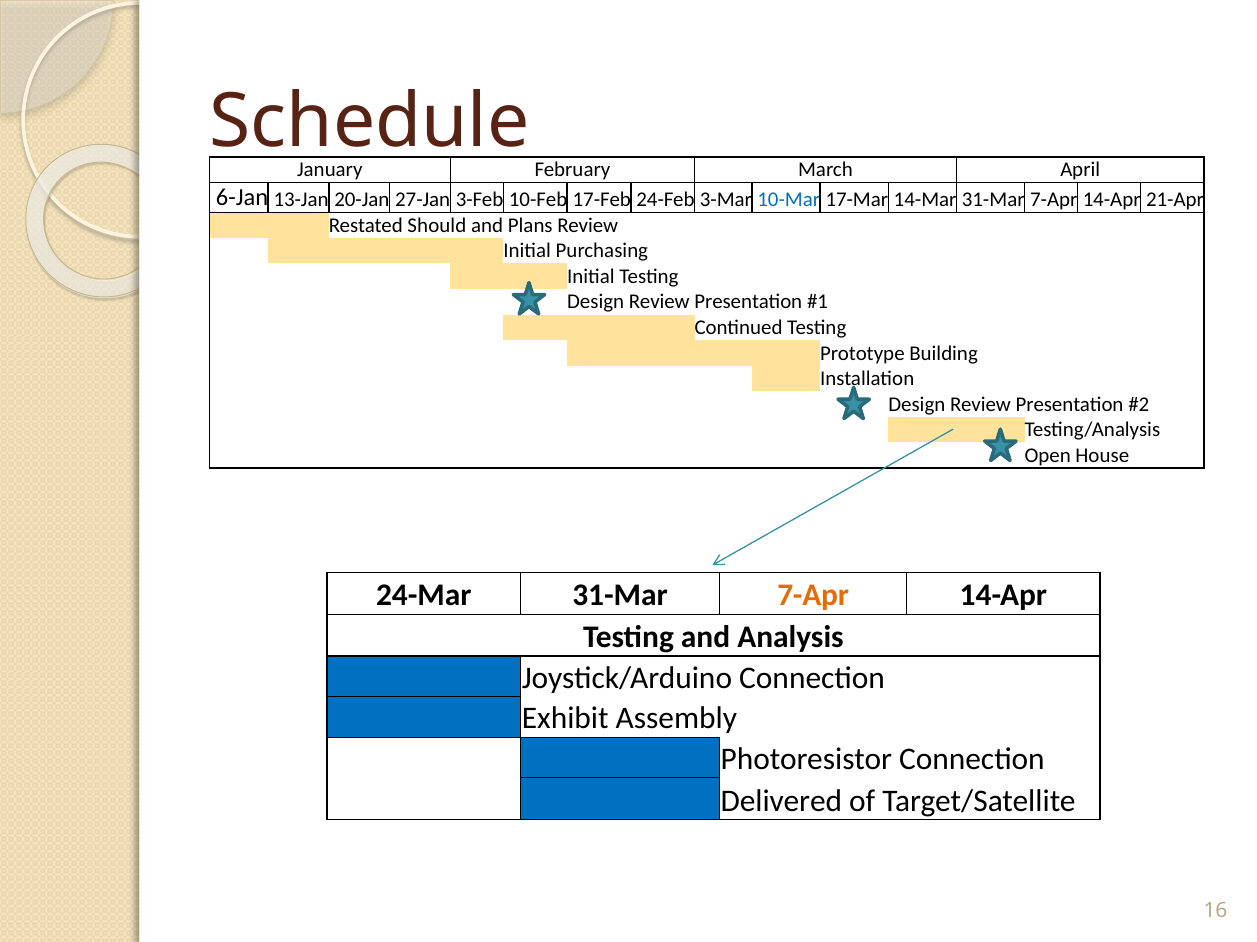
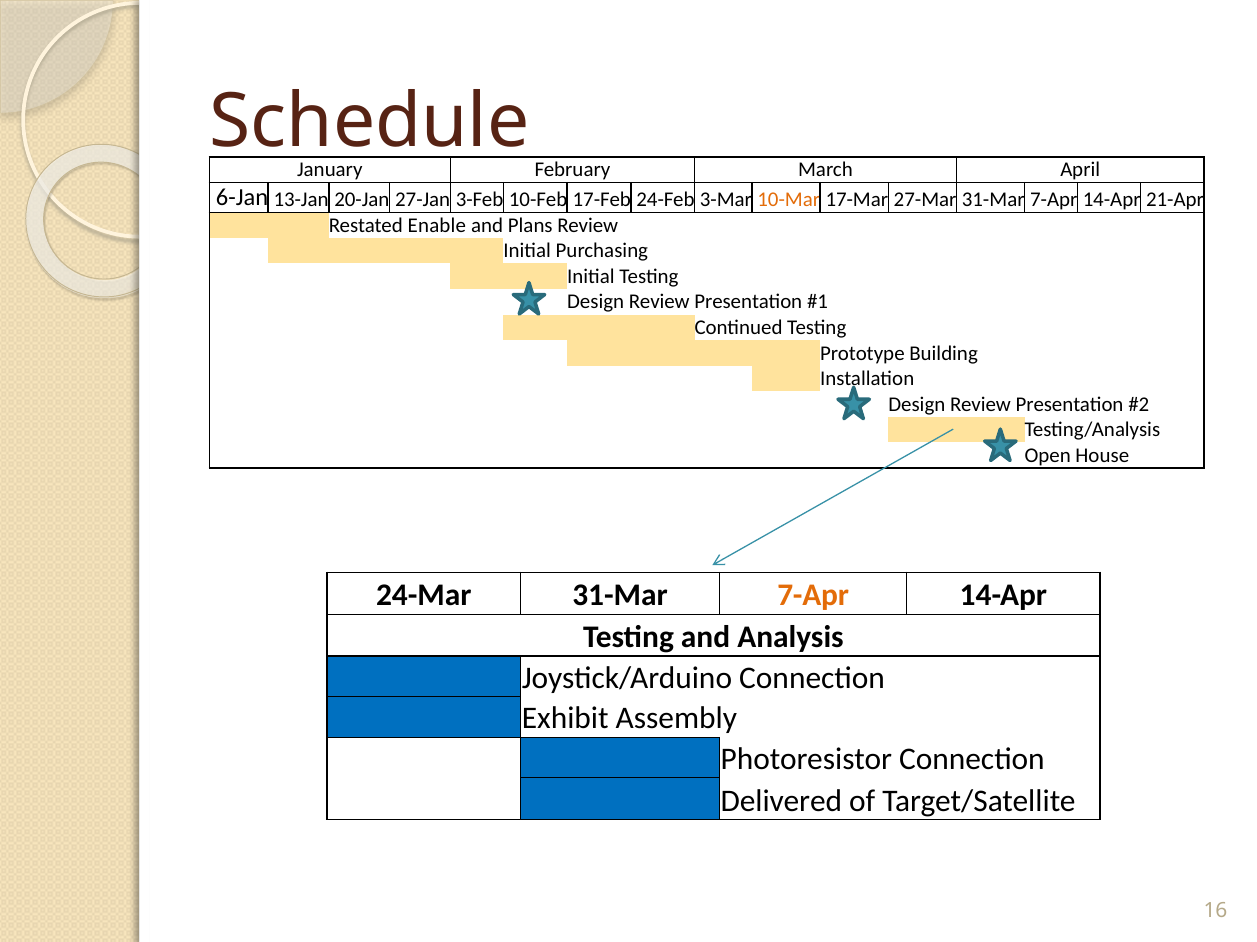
10-Mar colour: blue -> orange (789, 200)
14-Mar: 14-Mar -> 27-Mar (925, 200)
Should: Should -> Enable (437, 226)
